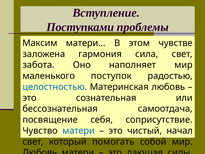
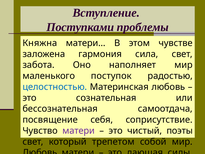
Максим: Максим -> Княжна (40, 43)
матери colour: blue -> purple (79, 130)
начал: начал -> поэты (180, 130)
помогать: помогать -> трепетом (113, 141)
